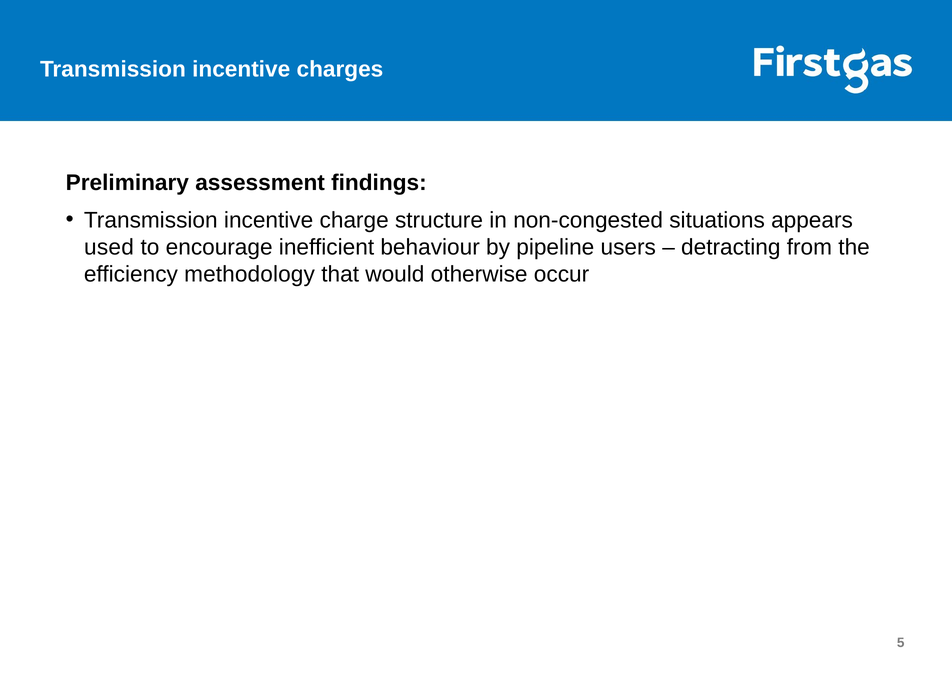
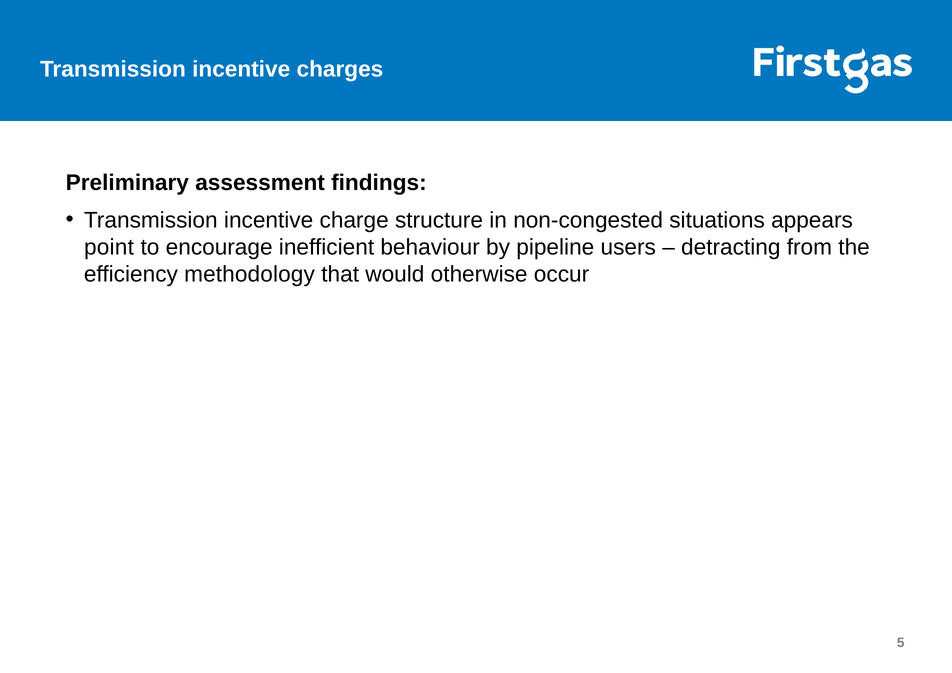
used: used -> point (109, 247)
